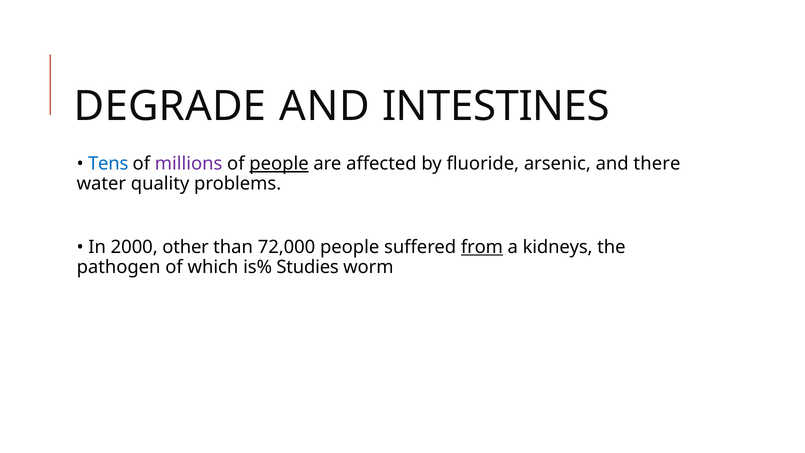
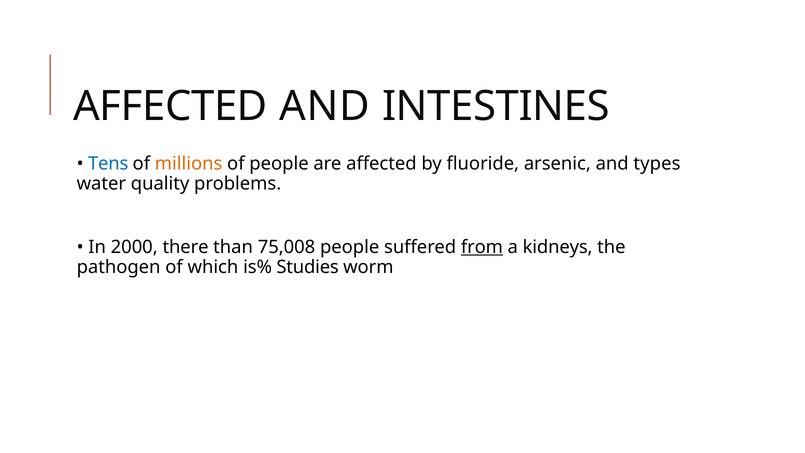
DEGRADE: DEGRADE -> AFFECTED (170, 107)
millions colour: purple -> orange (189, 164)
people underline: present -> none (279, 164)
there: there -> types (657, 164)
other: other -> there (186, 247)
72,000: 72,000 -> 75,008 (287, 247)
